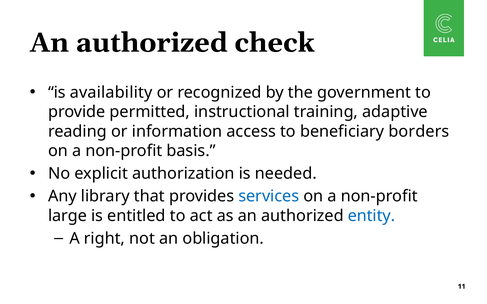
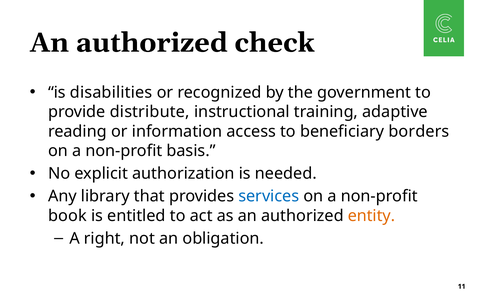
availability: availability -> disabilities (111, 93)
permitted: permitted -> distribute (150, 112)
large: large -> book (67, 216)
entity colour: blue -> orange (371, 216)
